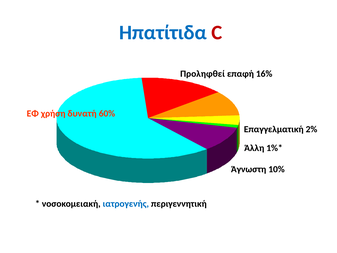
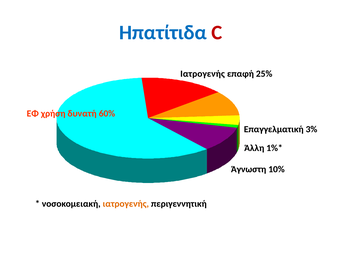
Προληφθεί: Προληφθεί -> Ιατρογενής (203, 74)
16%: 16% -> 25% (264, 74)
2%: 2% -> 3% (311, 129)
ιατρογενής colour: blue -> orange (126, 204)
